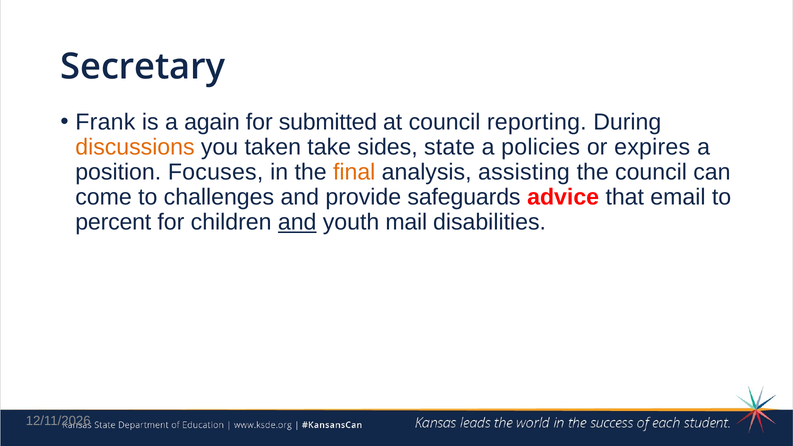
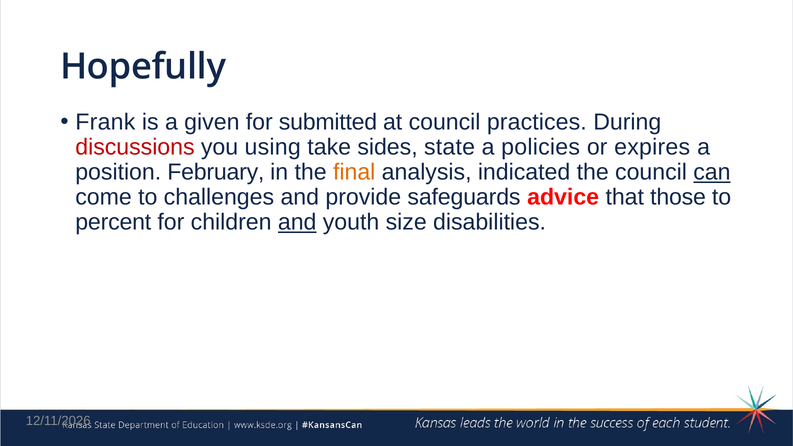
Secretary: Secretary -> Hopefully (143, 67)
again: again -> given (212, 122)
reporting: reporting -> practices (537, 122)
discussions colour: orange -> red (135, 147)
taken: taken -> using (273, 147)
Focuses: Focuses -> February (216, 172)
assisting: assisting -> indicated (524, 172)
can underline: none -> present (712, 172)
email: email -> those (678, 197)
mail: mail -> size (406, 222)
